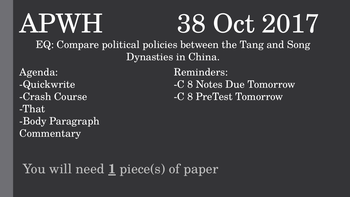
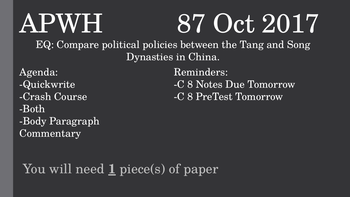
38: 38 -> 87 (192, 24)
That: That -> Both (32, 109)
